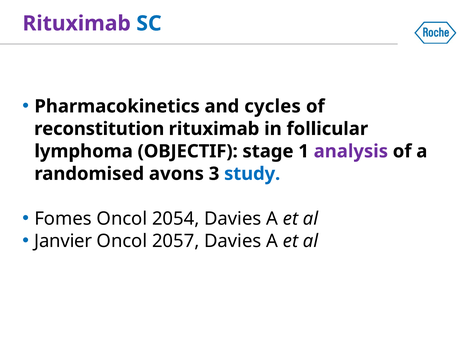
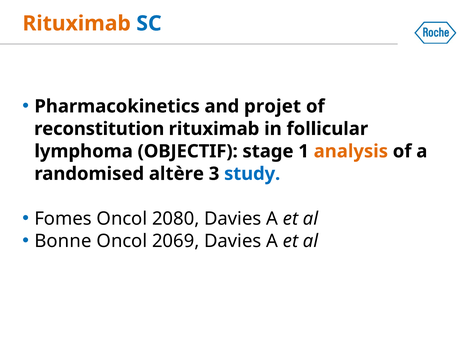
Rituximab colour: purple -> orange (77, 23)
cycles: cycles -> projet (273, 106)
analysis colour: purple -> orange (351, 151)
avons: avons -> altère (176, 174)
2054: 2054 -> 2080 (176, 219)
Janvier: Janvier -> Bonne (63, 241)
2057: 2057 -> 2069 (176, 241)
